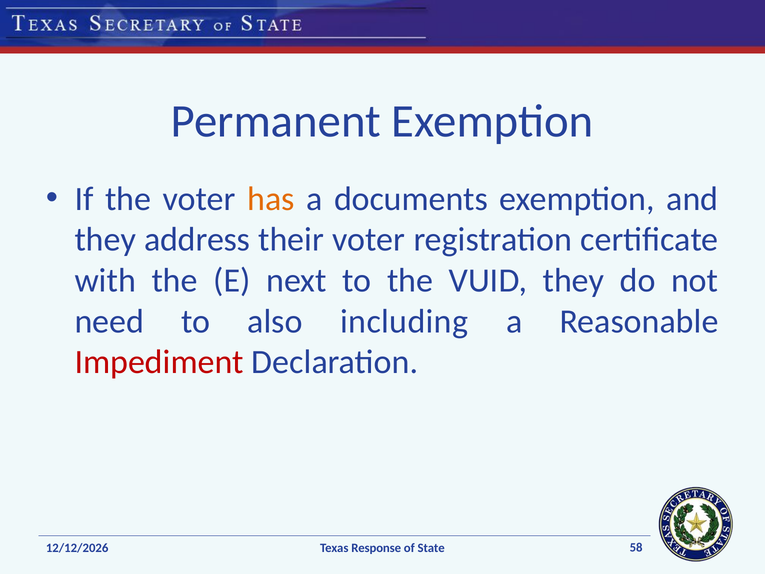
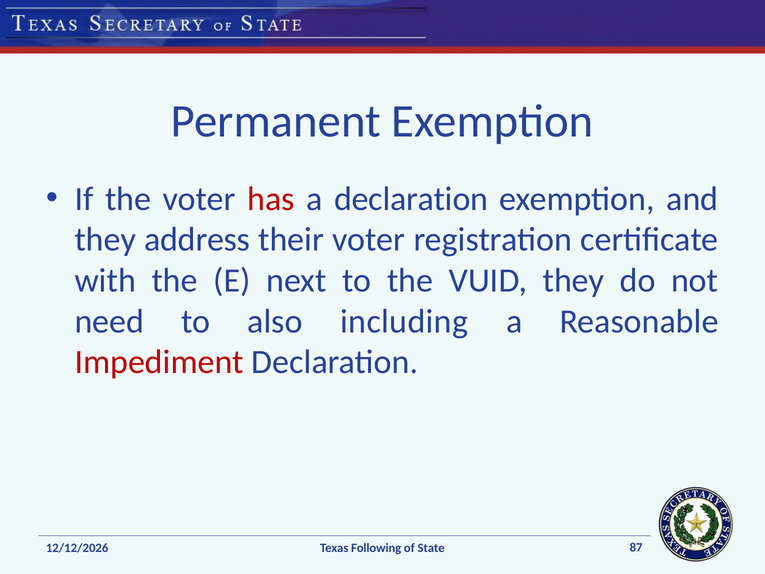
has colour: orange -> red (271, 199)
a documents: documents -> declaration (411, 199)
Response: Response -> Following (376, 548)
58: 58 -> 87 (636, 547)
